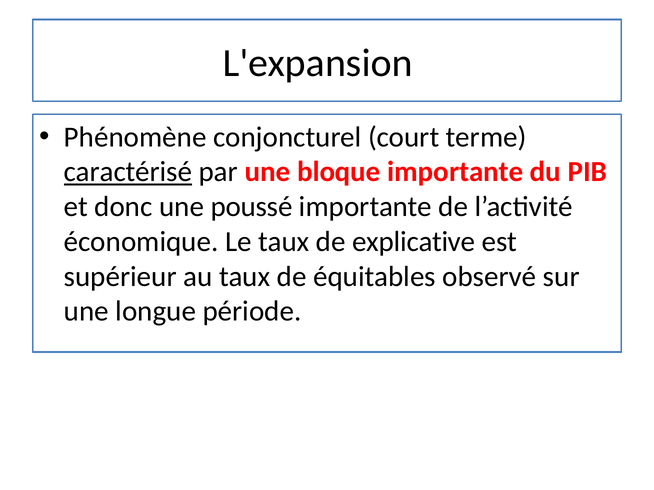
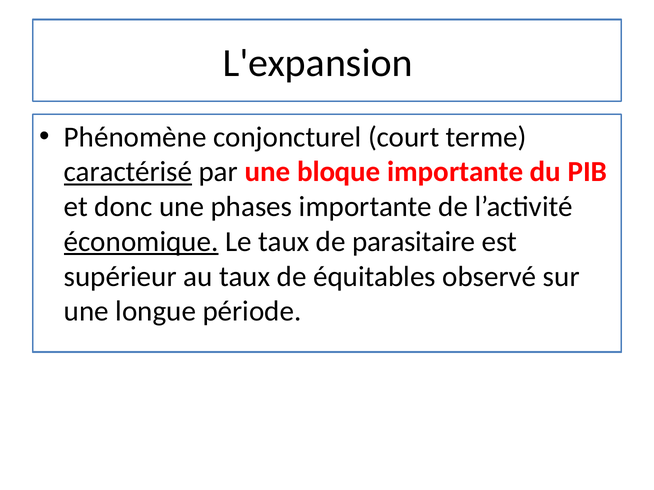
poussé: poussé -> phases (251, 207)
économique underline: none -> present (141, 242)
explicative: explicative -> parasitaire (414, 242)
